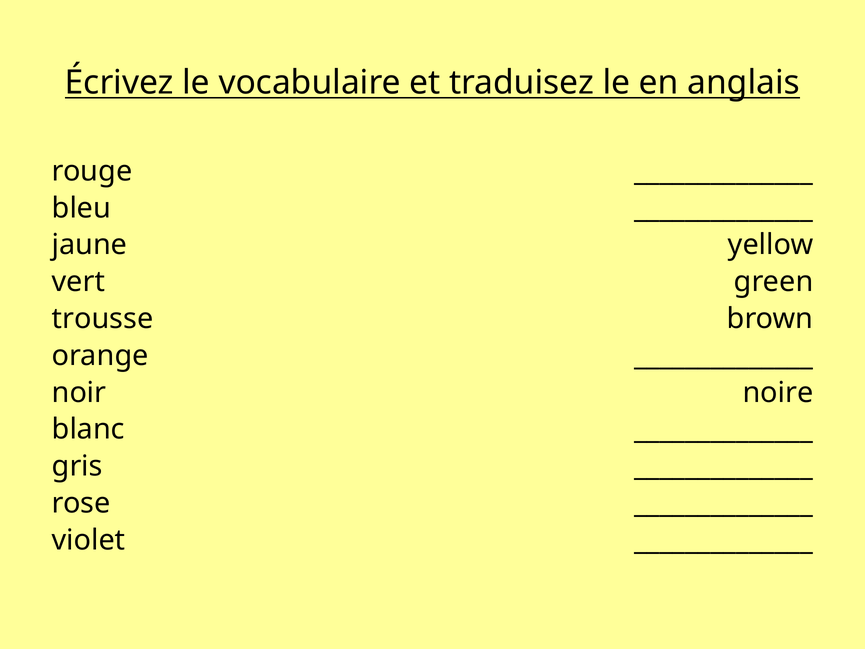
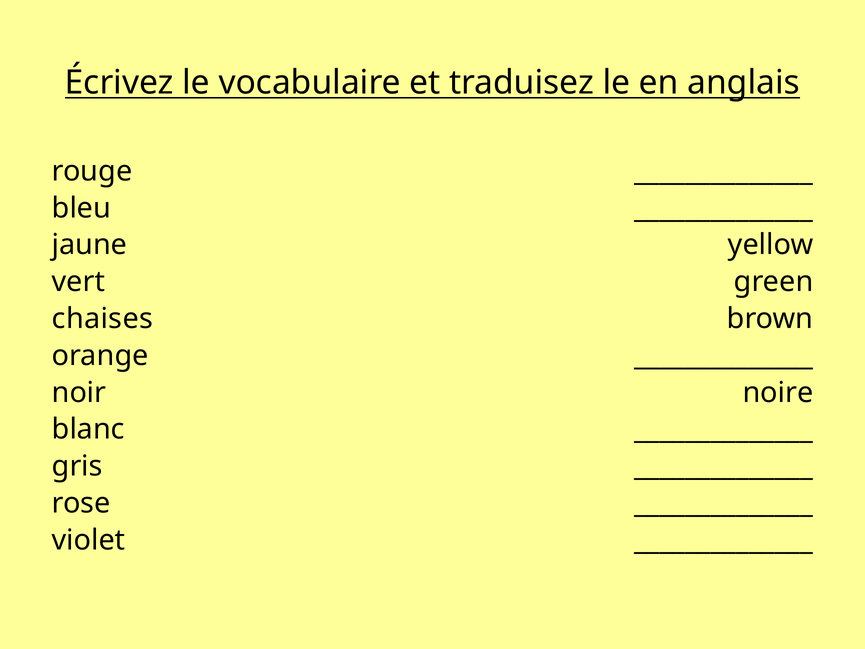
trousse: trousse -> chaises (102, 319)
